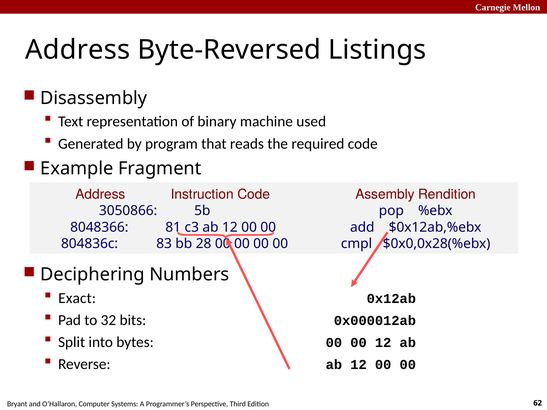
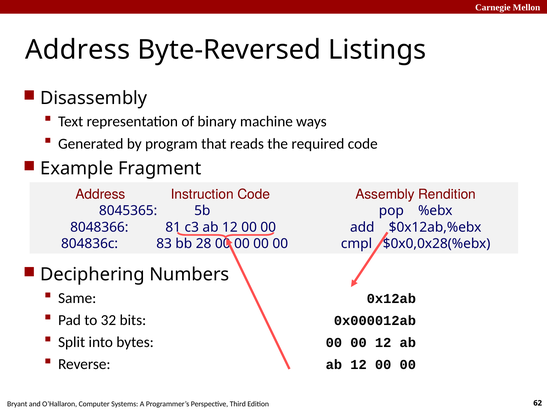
used: used -> ways (311, 122)
3050866: 3050866 -> 8045365 (128, 211)
Exact: Exact -> Same (77, 298)
